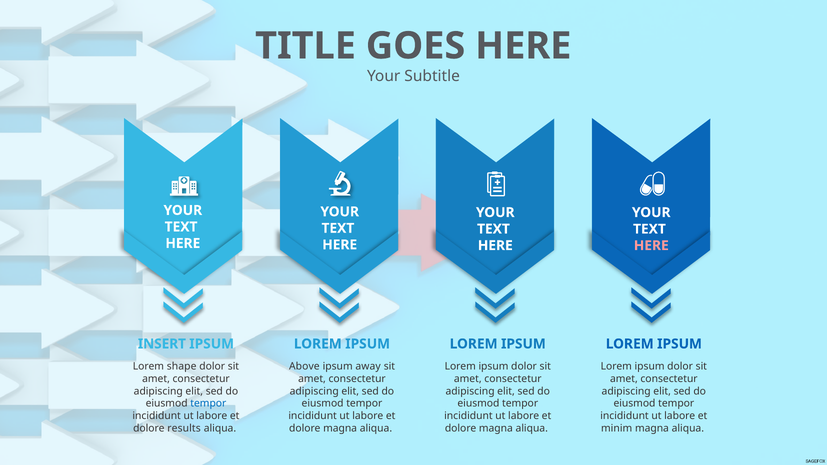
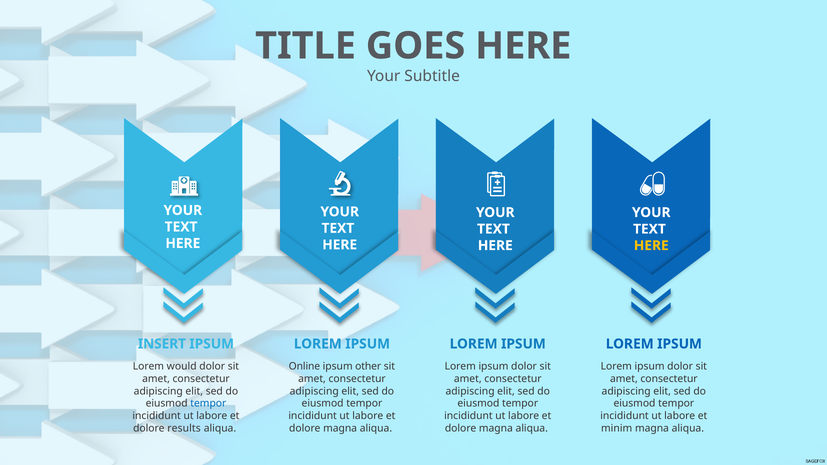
HERE colour: pink -> yellow (651, 246)
shape: shape -> would (182, 366)
Above: Above -> Online (304, 366)
away: away -> other (368, 366)
